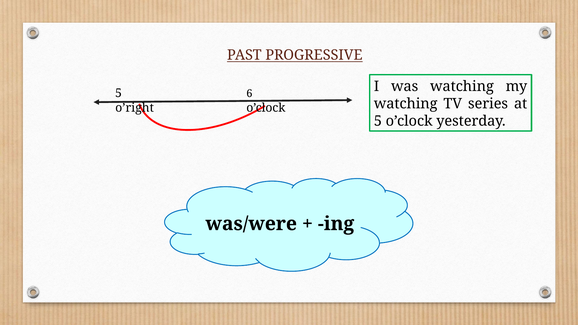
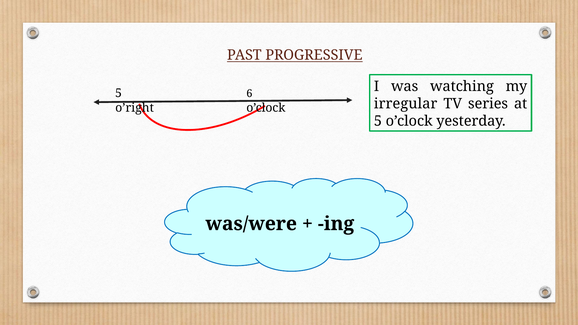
watching: watching -> irregular (406, 104)
